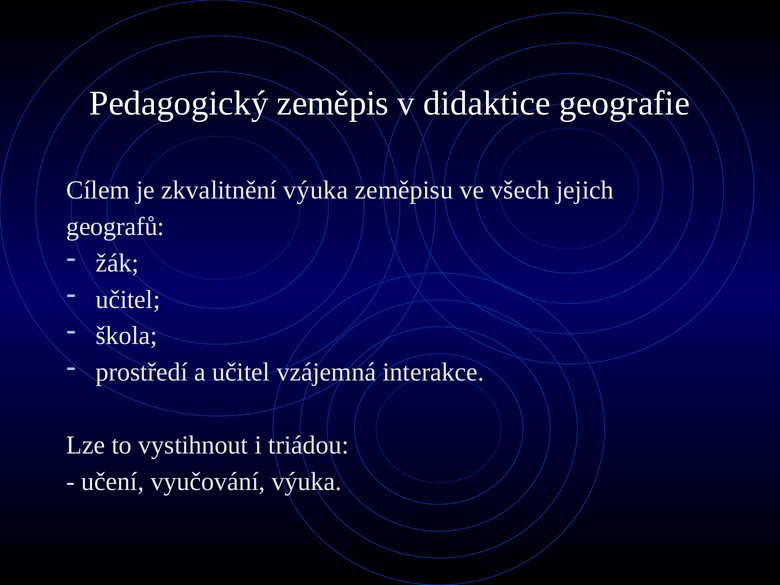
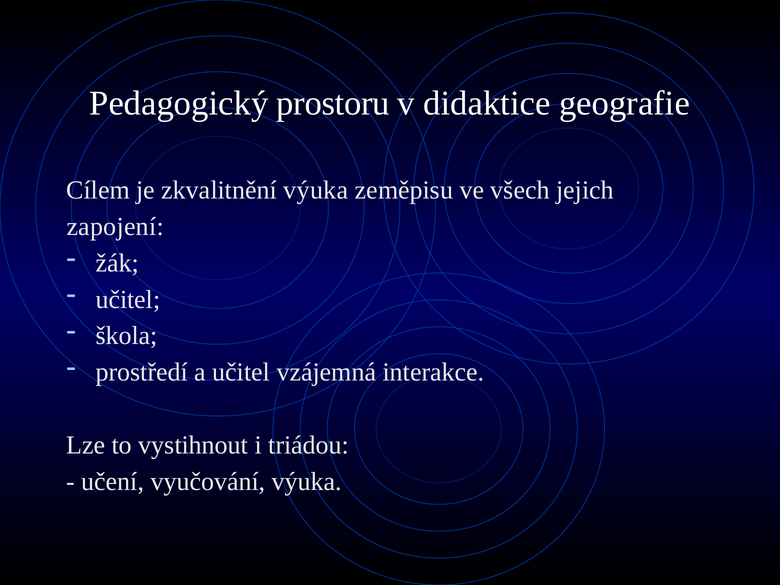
zeměpis: zeměpis -> prostoru (333, 103)
geografů: geografů -> zapojení (115, 227)
